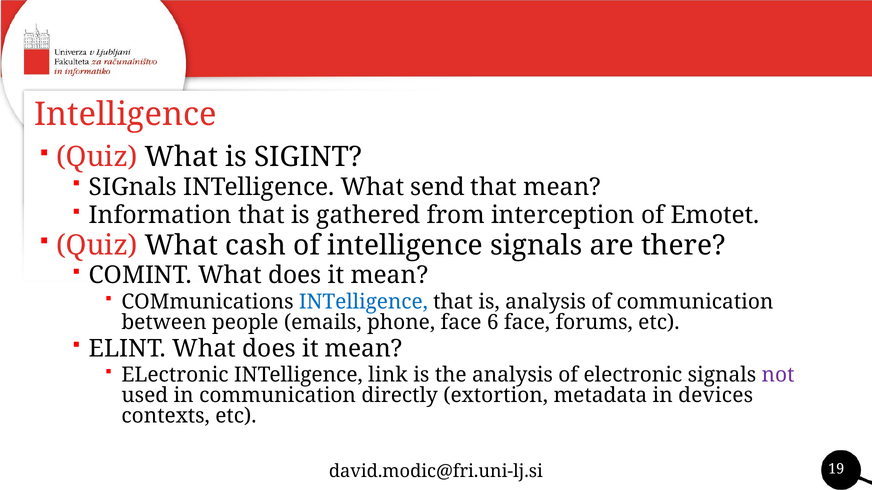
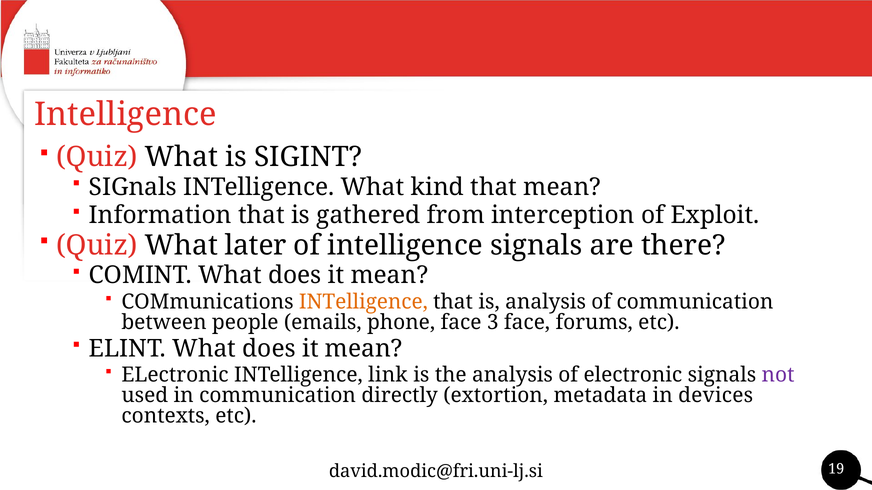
send: send -> kind (437, 187)
Emotet: Emotet -> Exploit (715, 216)
cash: cash -> later (256, 246)
INTelligence colour: blue -> orange (363, 302)
6: 6 -> 3 (493, 323)
